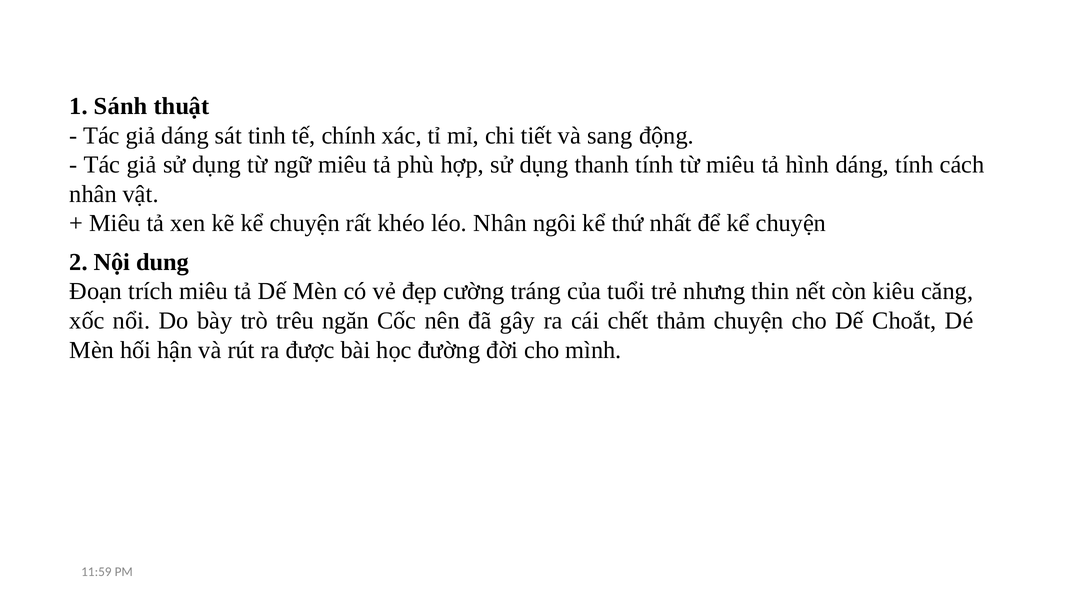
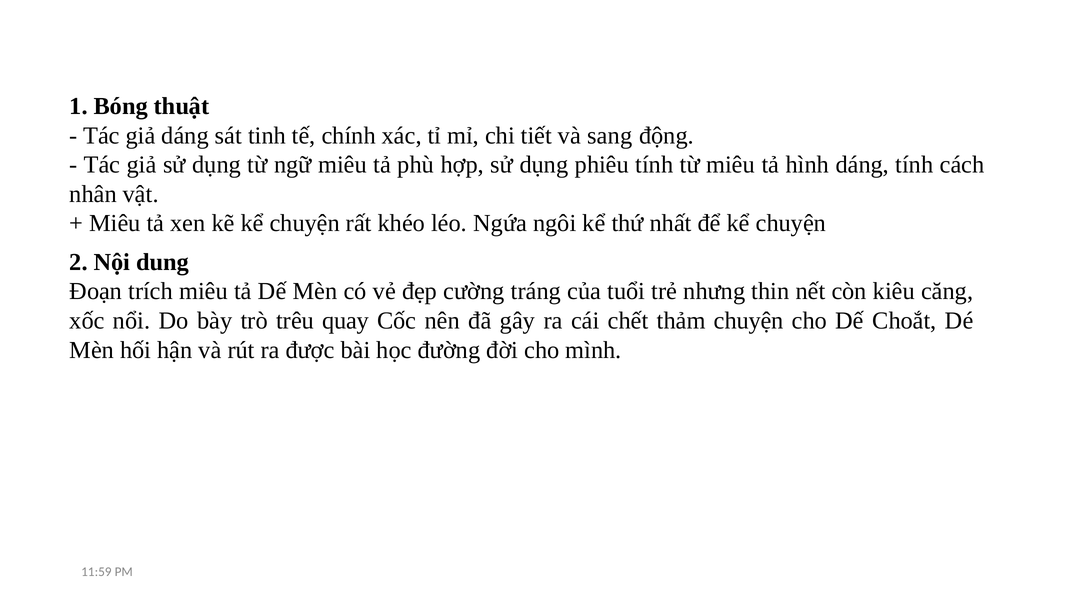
Sánh: Sánh -> Bóng (121, 106)
thanh: thanh -> phiêu (602, 165)
léo Nhân: Nhân -> Ngứa (500, 223)
ngăn: ngăn -> quay (346, 321)
